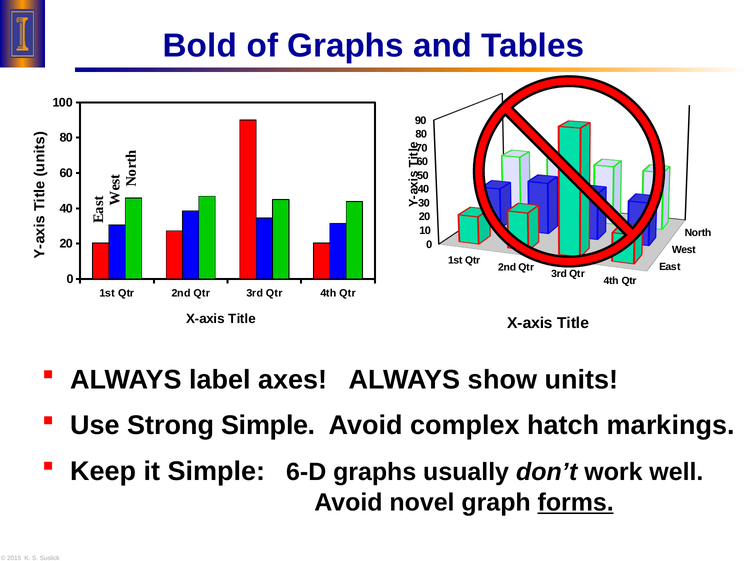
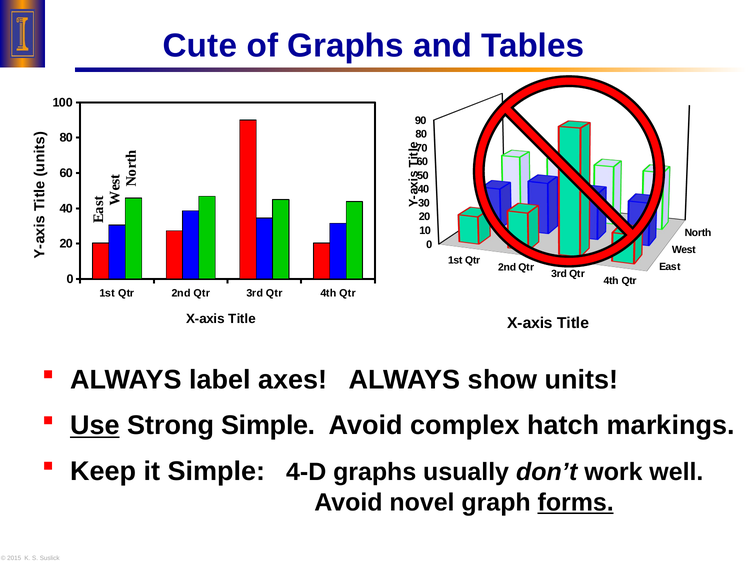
Bold: Bold -> Cute (200, 46)
Use underline: none -> present (95, 426)
6-D: 6-D -> 4-D (306, 472)
